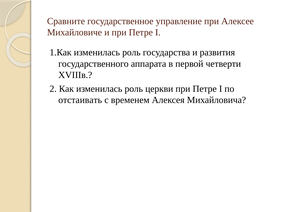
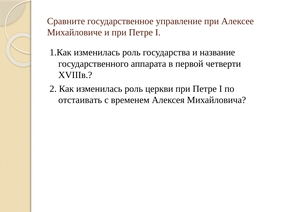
развития: развития -> название (217, 52)
